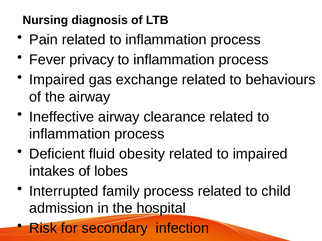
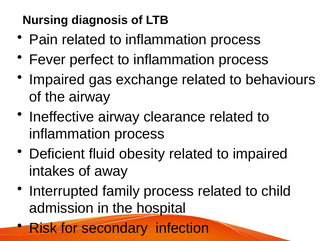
privacy: privacy -> perfect (92, 60)
lobes: lobes -> away (111, 171)
